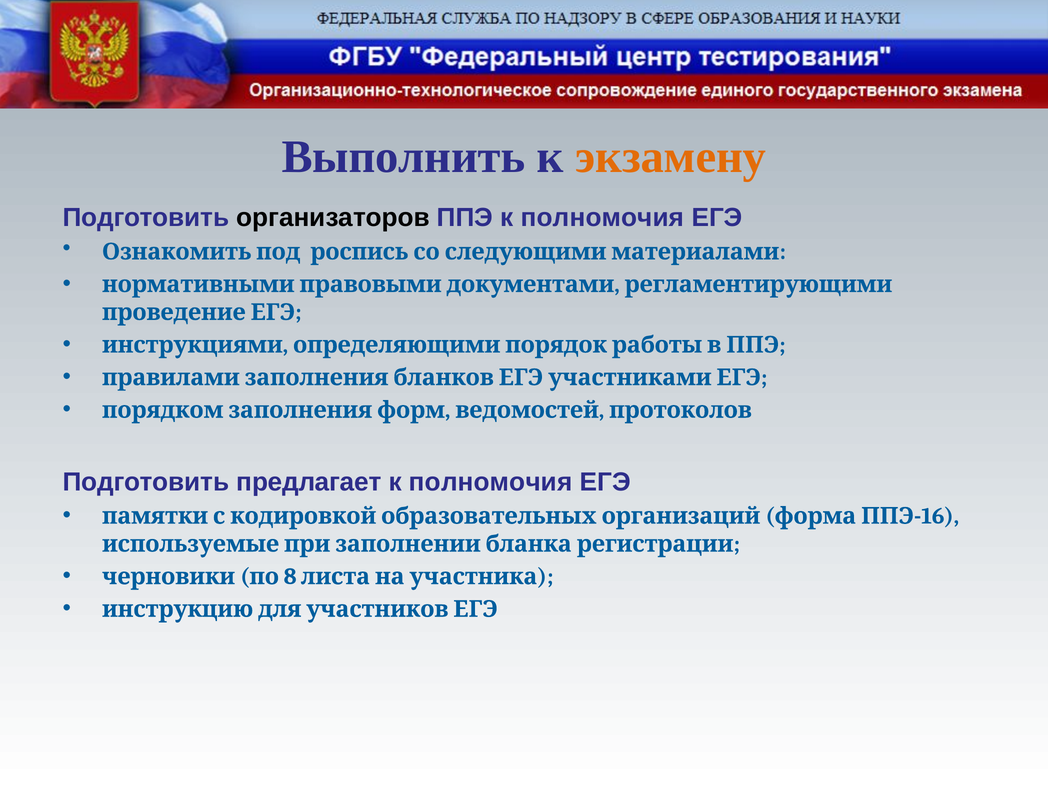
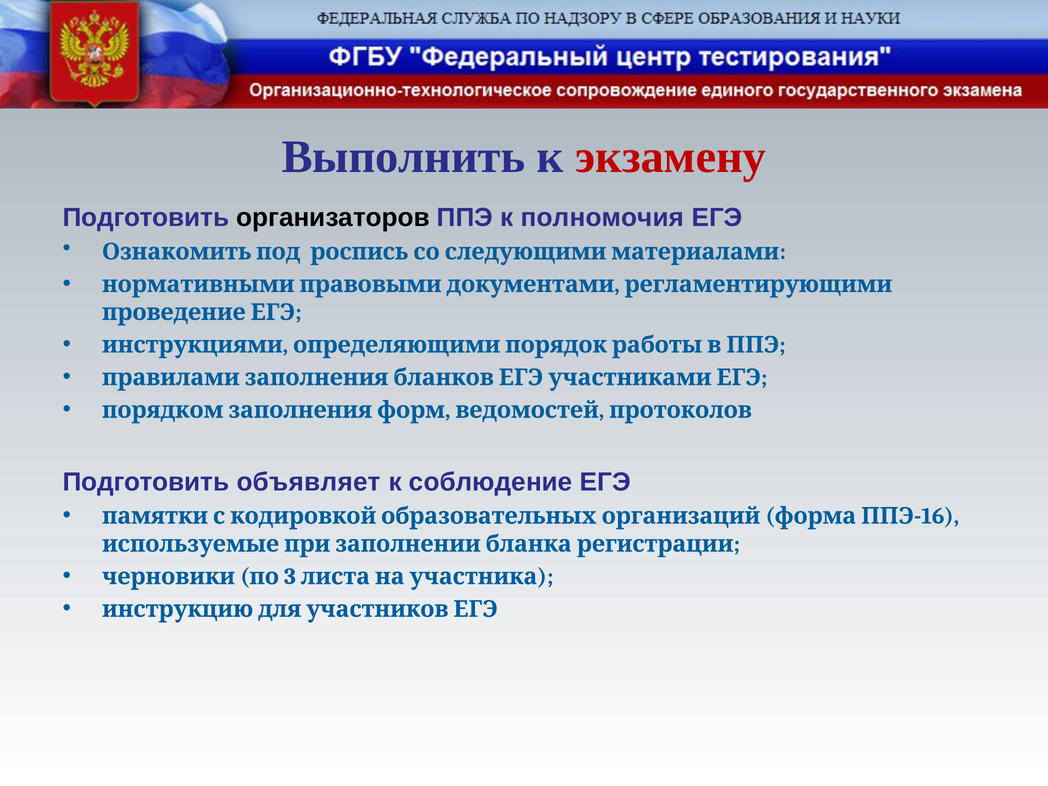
экзамену colour: orange -> red (671, 157)
предлагает: предлагает -> объявляет (309, 482)
полномочия: полномочия -> соблюдение (491, 482)
8: 8 -> 3 (290, 577)
